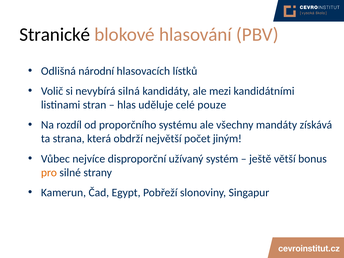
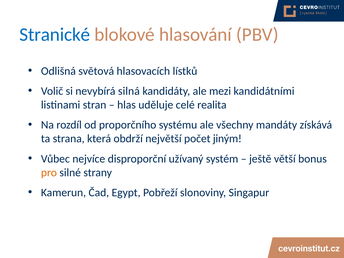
Stranické colour: black -> blue (55, 35)
národní: národní -> světová (96, 71)
pouze: pouze -> realita (212, 105)
